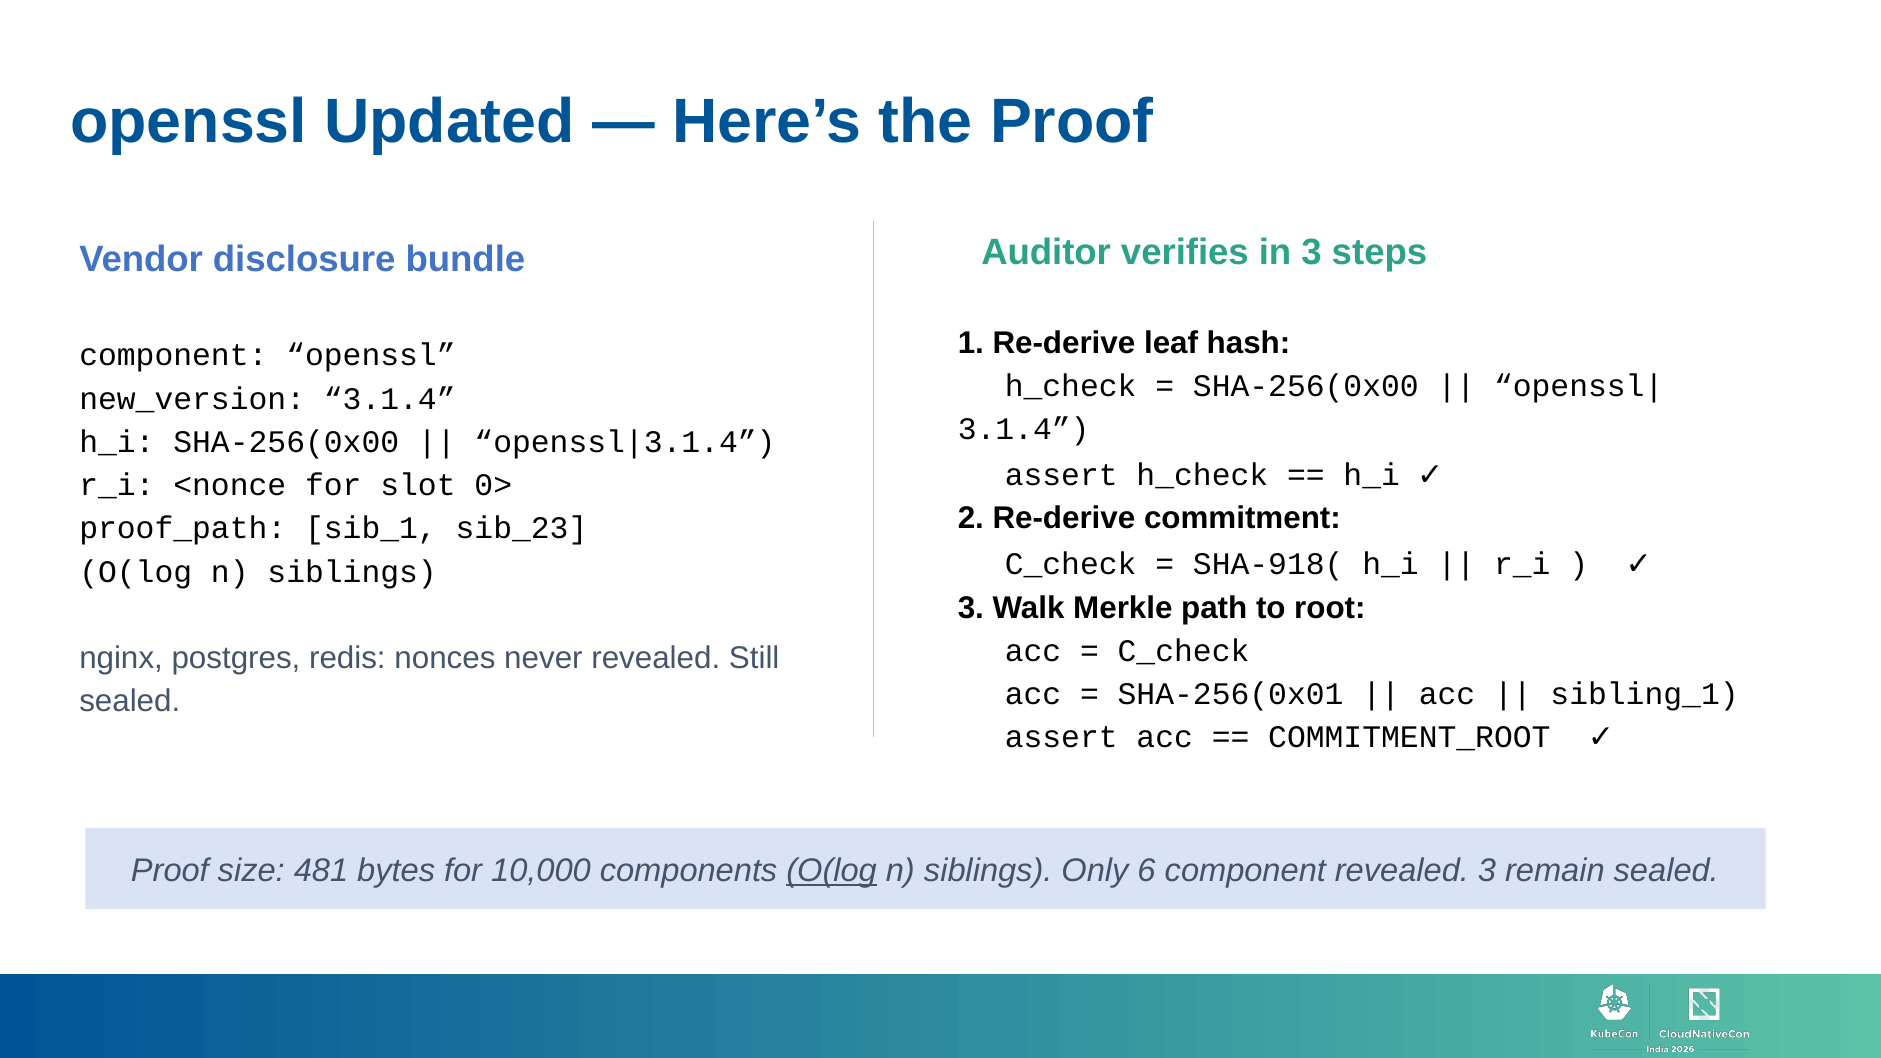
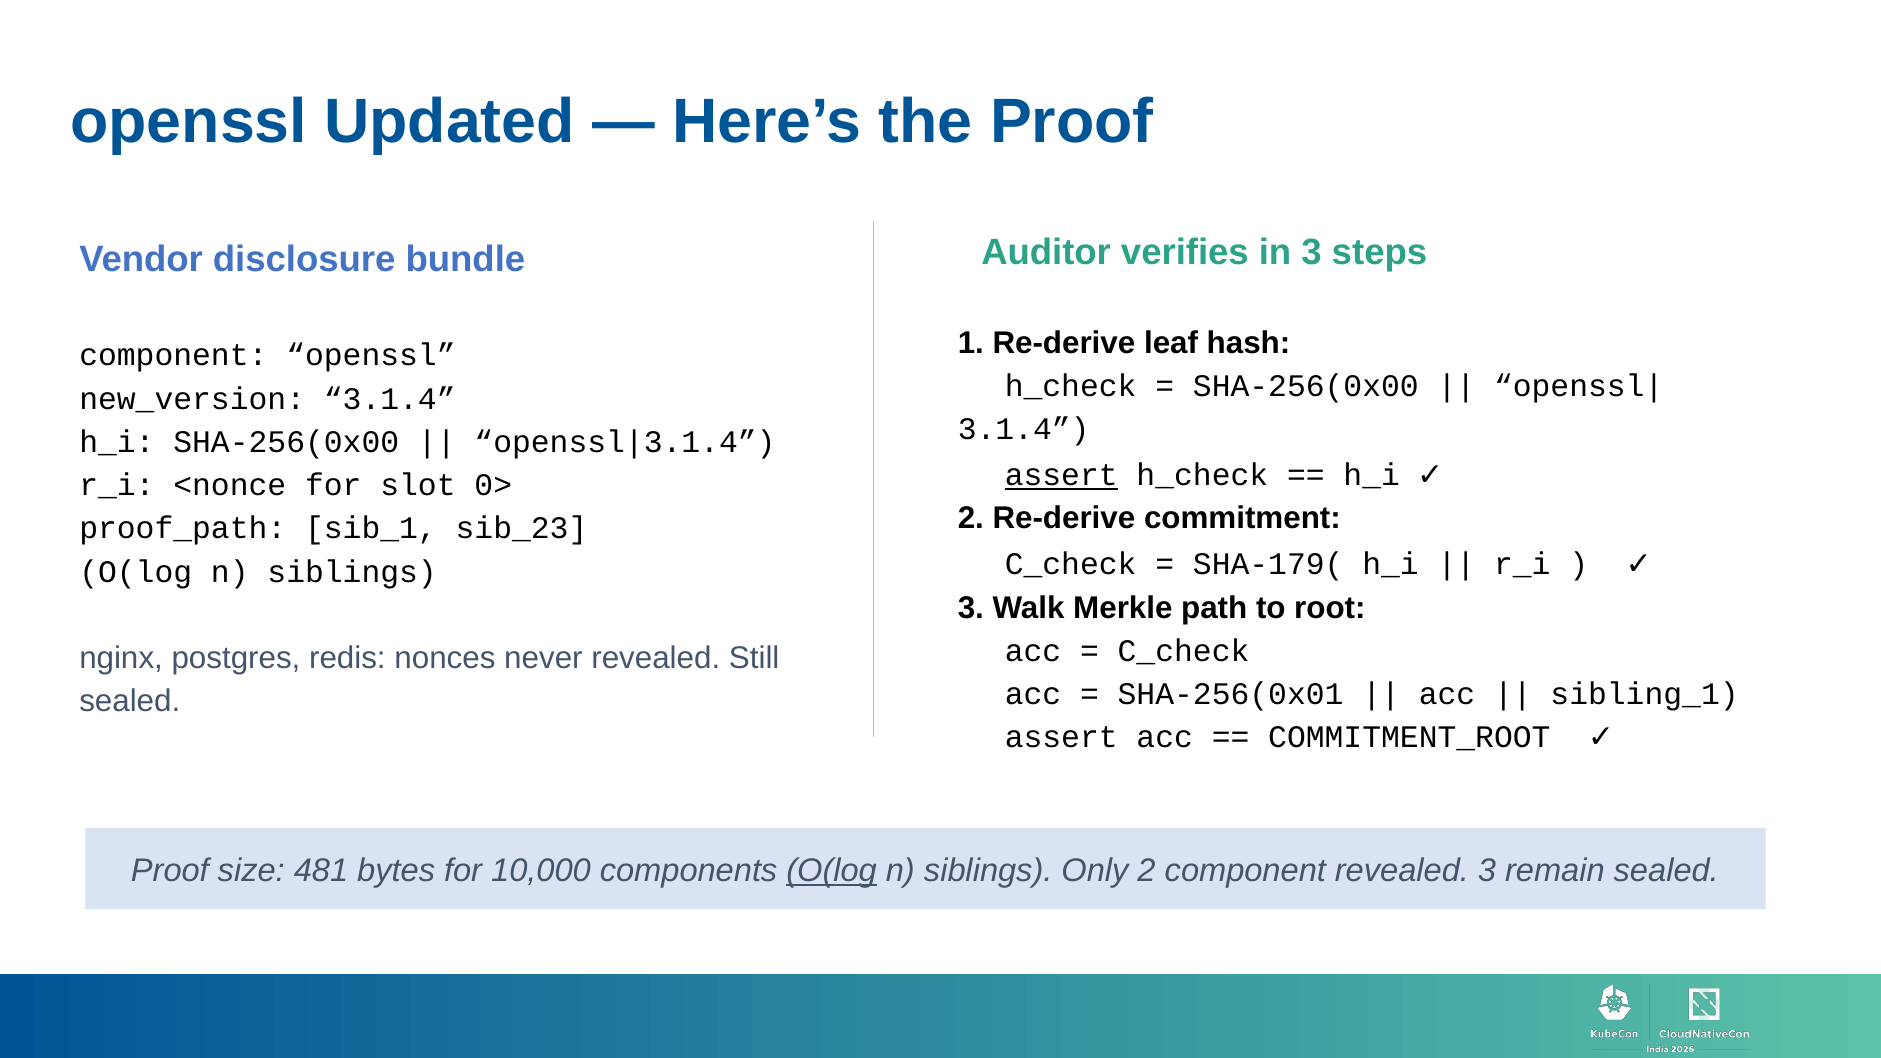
assert underline: none -> present (1061, 475)
SHA-918(: SHA-918( -> SHA-179( (1268, 565)
Only 6: 6 -> 2 (1147, 871)
